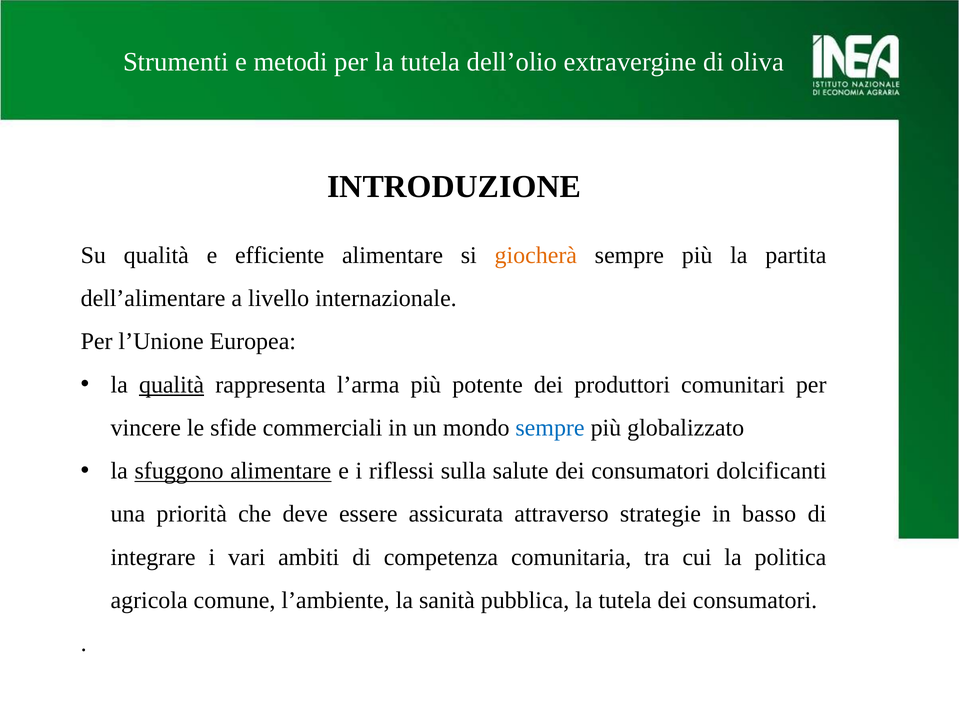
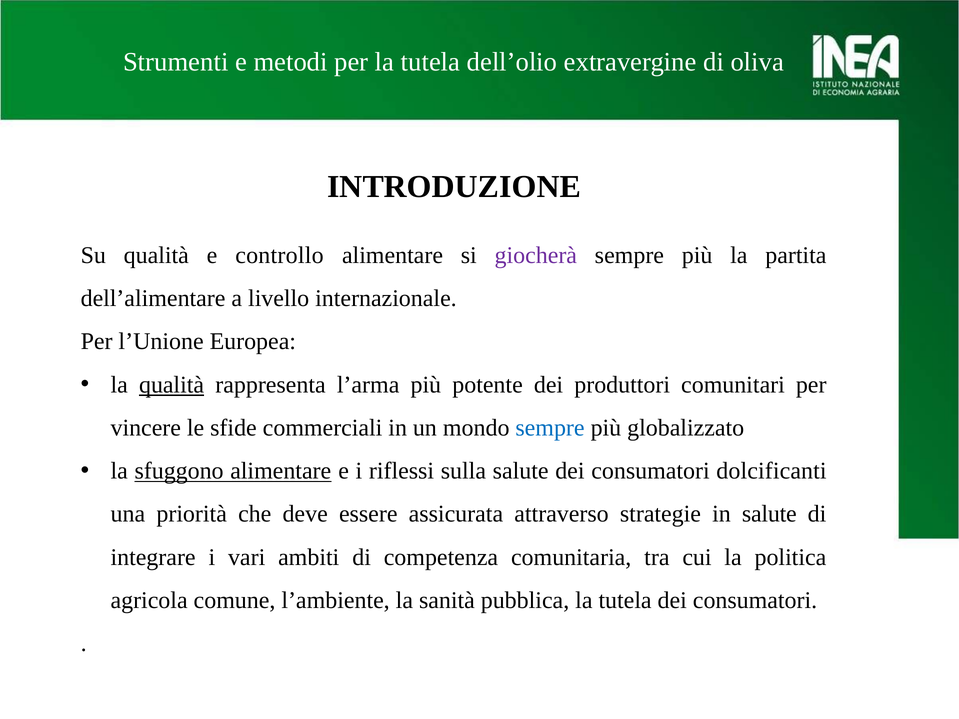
efficiente: efficiente -> controllo (279, 255)
giocherà colour: orange -> purple (536, 255)
in basso: basso -> salute (769, 514)
